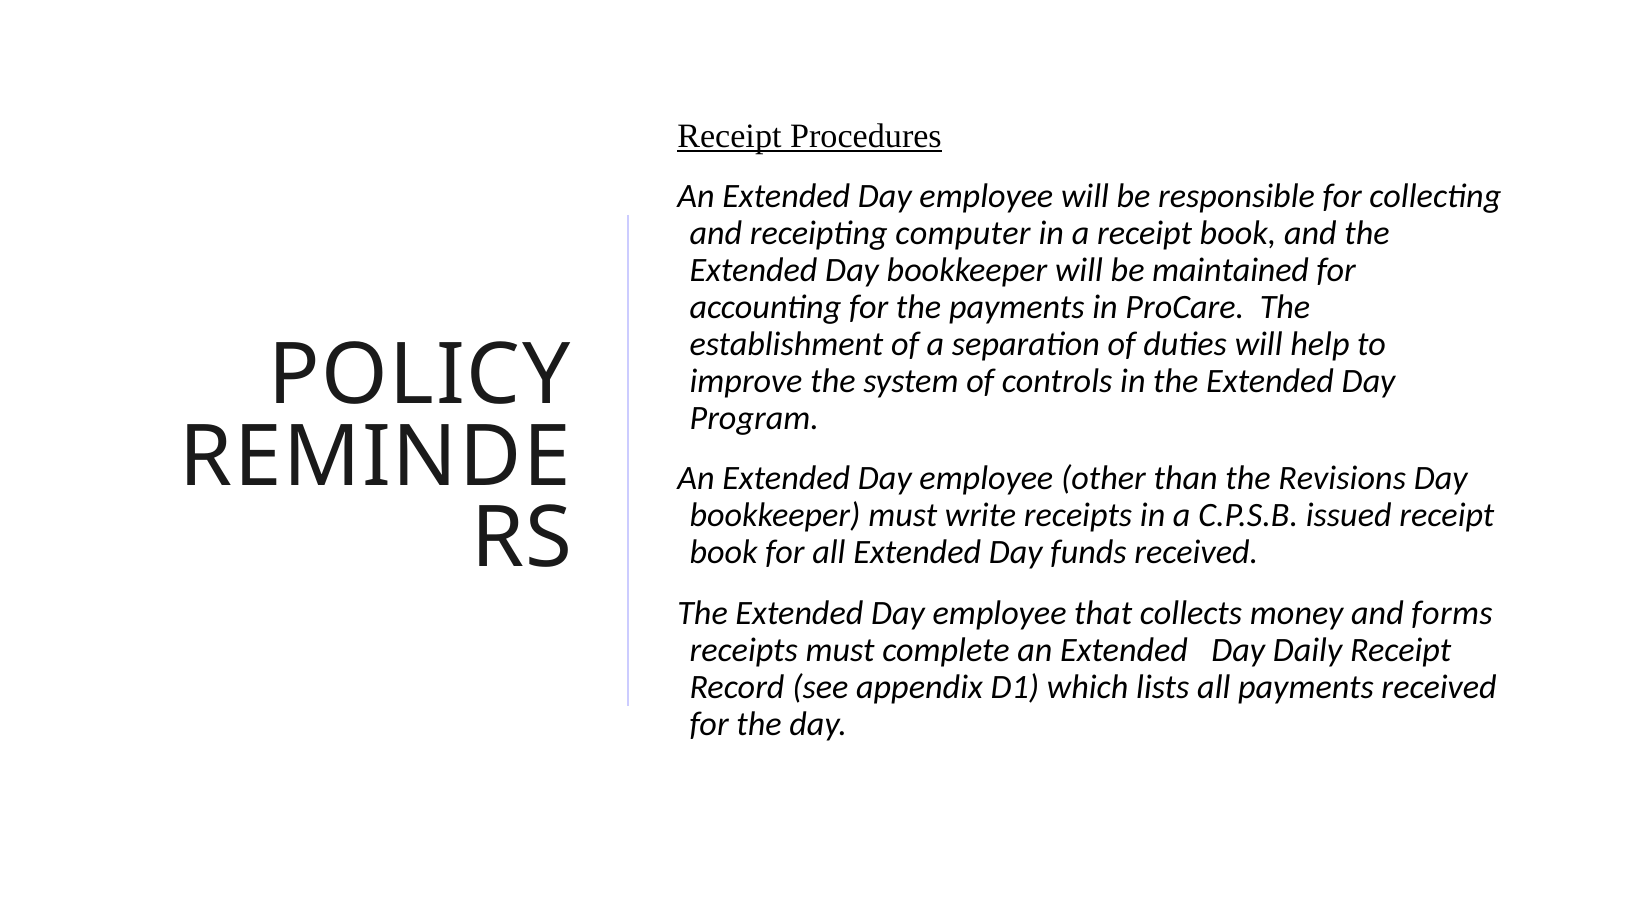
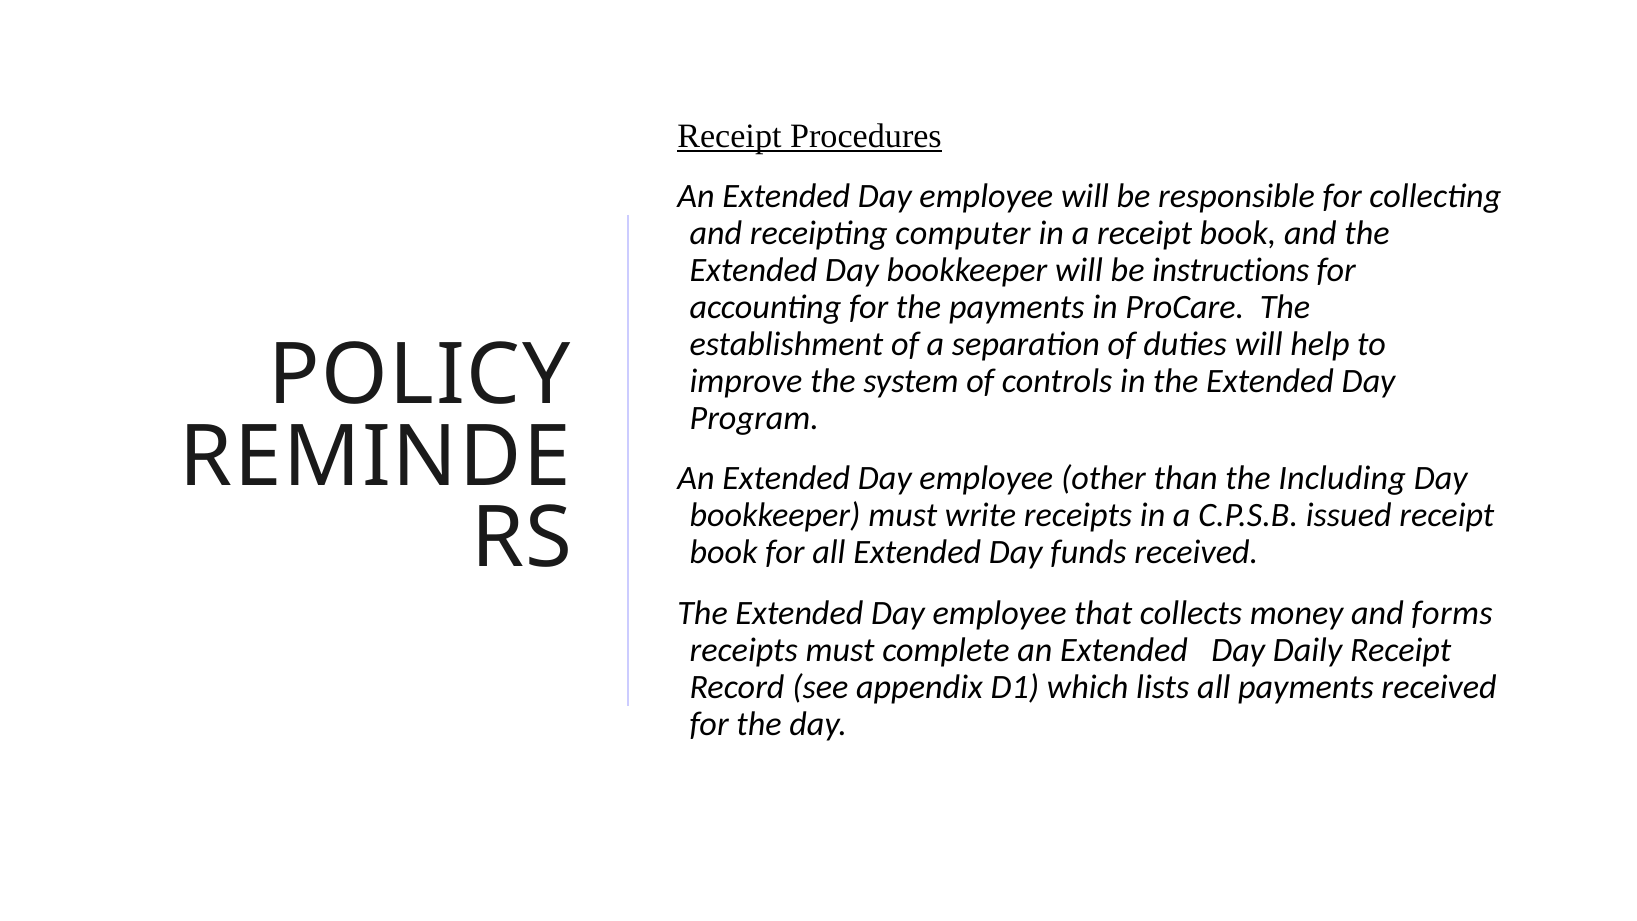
maintained: maintained -> instructions (1231, 270)
Revisions: Revisions -> Including (1342, 479)
